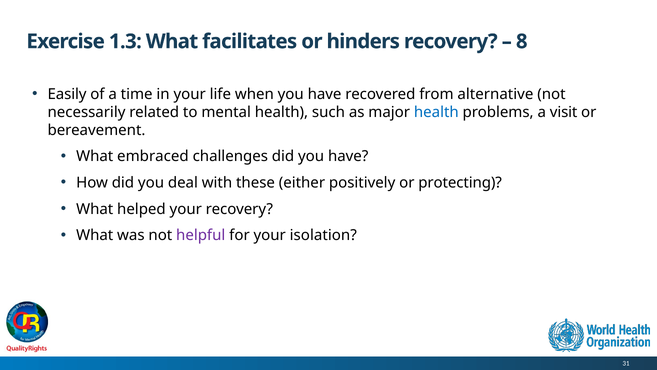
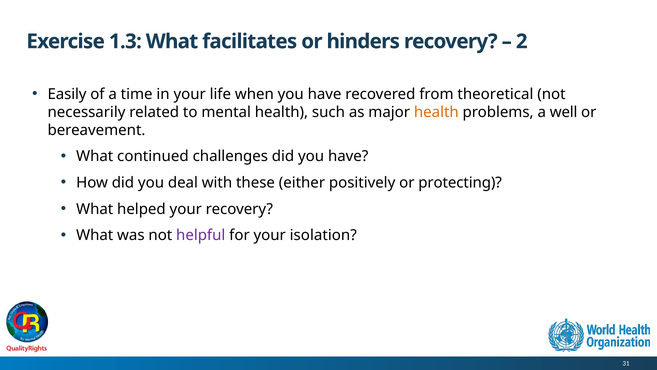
8: 8 -> 2 (522, 41)
alternative: alternative -> theoretical (495, 94)
health colour: blue -> orange (436, 112)
visit: visit -> well (564, 112)
embraced: embraced -> continued (153, 156)
